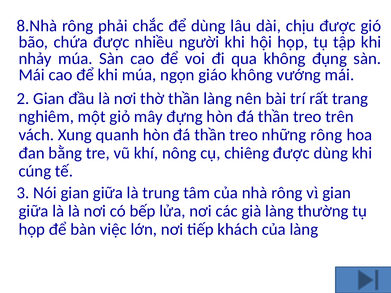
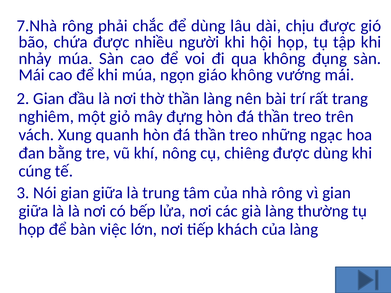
8.Nhà: 8.Nhà -> 7.Nhà (37, 26)
những rông: rông -> ngạc (326, 135)
